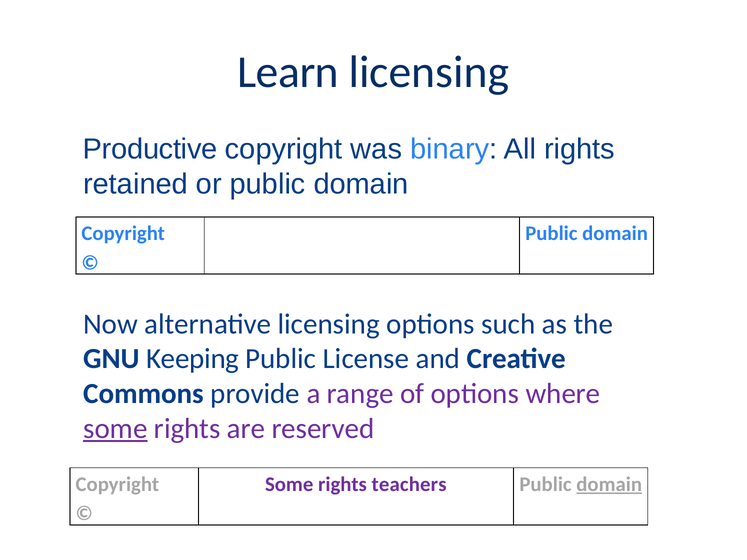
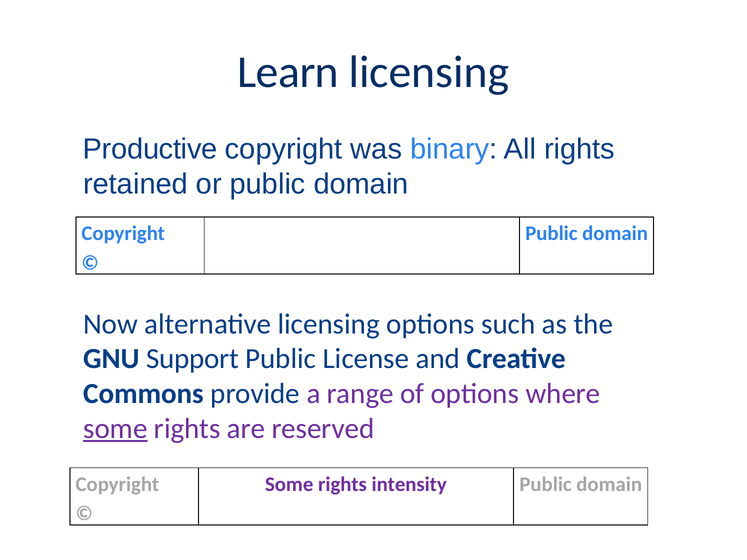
Keeping: Keeping -> Support (193, 359)
teachers: teachers -> intensity (409, 485)
domain underline: present -> none (609, 485)
